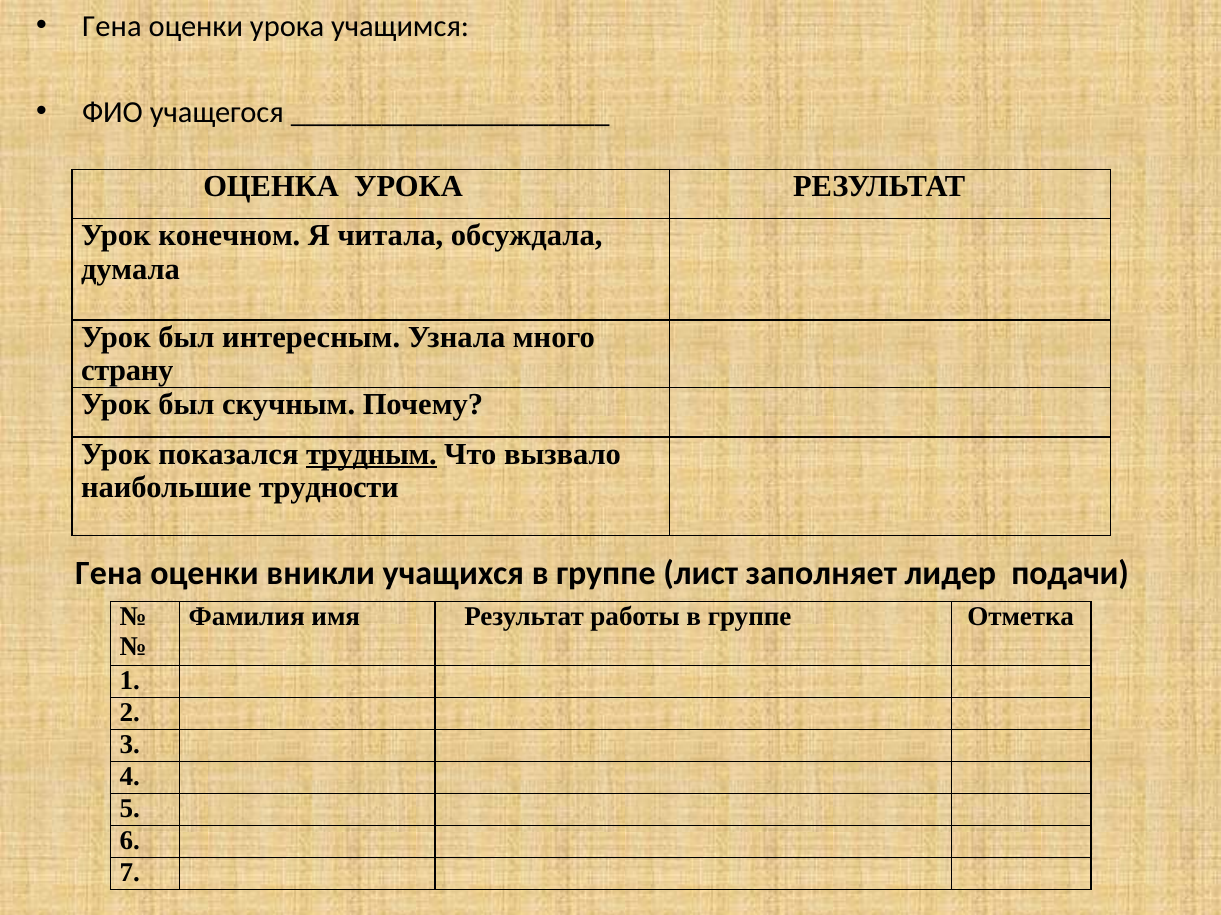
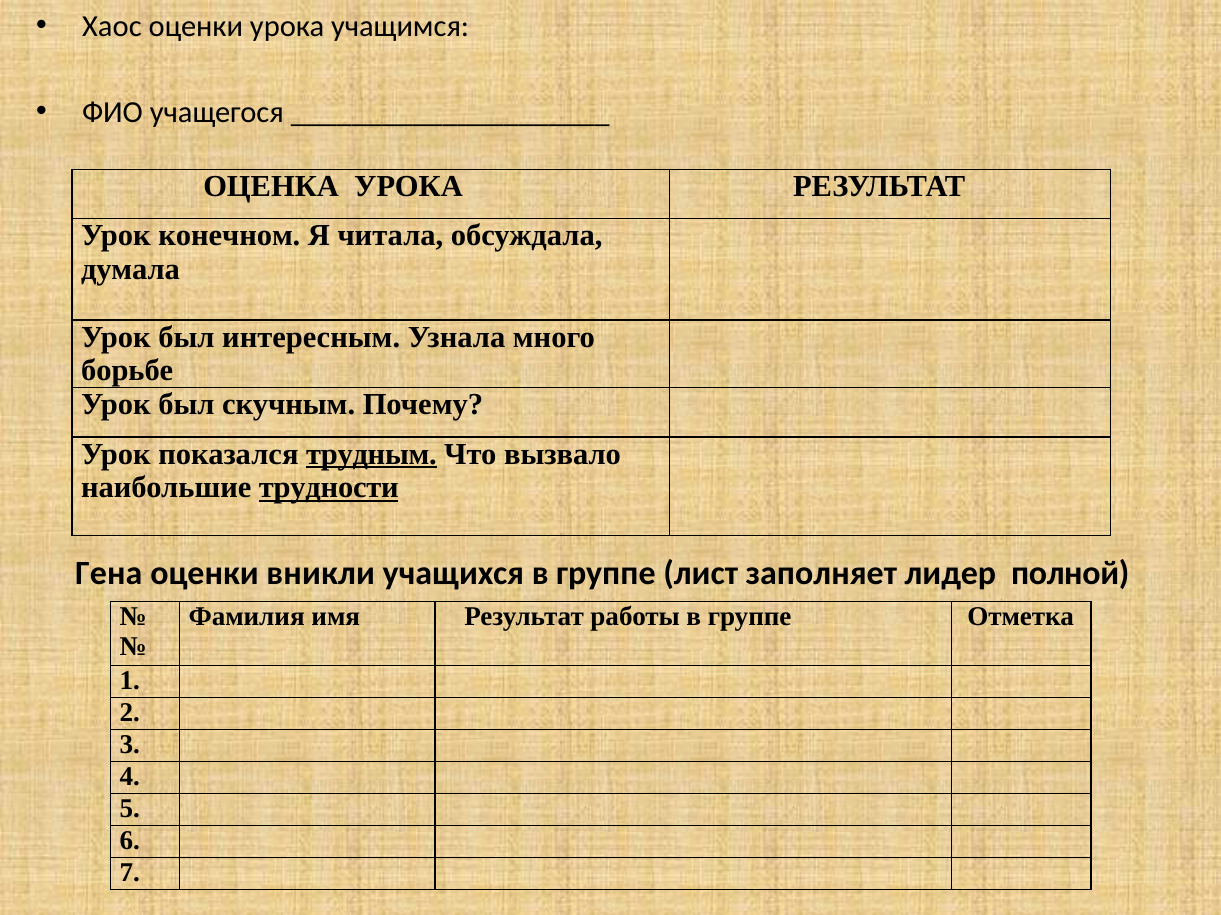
Гена: Гена -> Хаос (112, 27)
страну: страну -> борьбе (127, 371)
трудности underline: none -> present (329, 488)
подачи: подачи -> полной (1070, 574)
